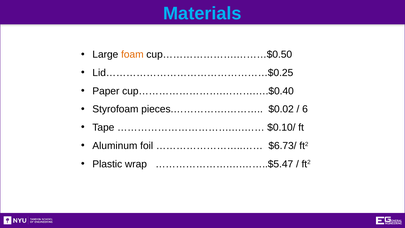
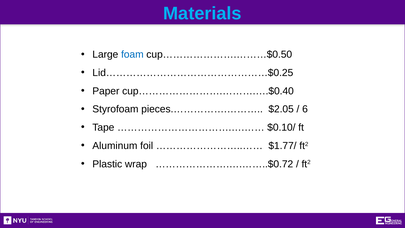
foam colour: orange -> blue (132, 55)
$0.02: $0.02 -> $2.05 (281, 109)
$6.73/: $6.73/ -> $1.77/ (282, 146)
………………….….……..$5.47: ………………….….……..$5.47 -> ………………….….……..$0.72 (224, 164)
